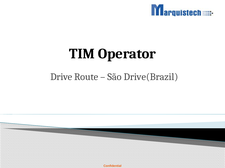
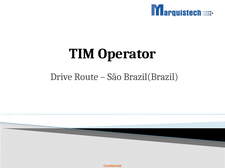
Drive(Brazil: Drive(Brazil -> Brazil(Brazil (151, 77)
